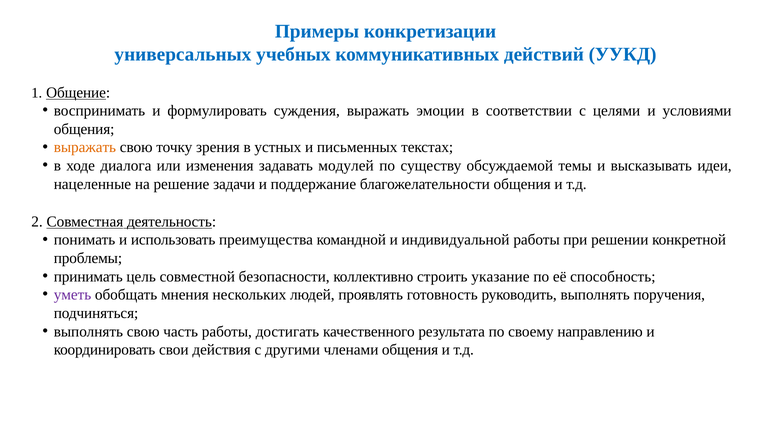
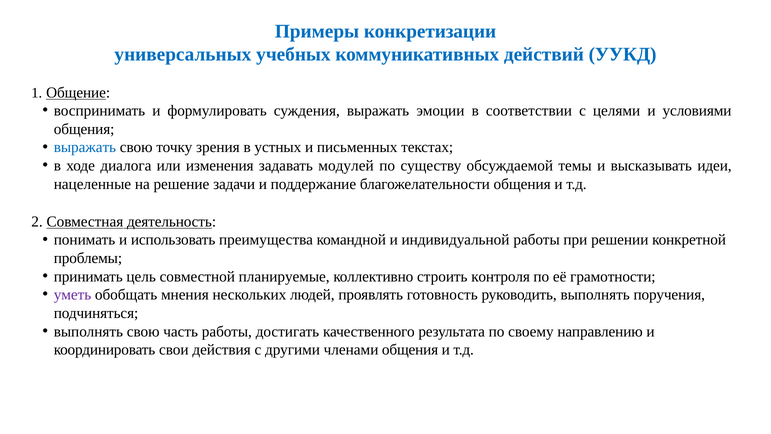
выражать colour: orange -> blue (85, 147)
безопасности: безопасности -> планируемые (284, 276)
указание: указание -> контроля (501, 276)
способность: способность -> грамотности (613, 276)
